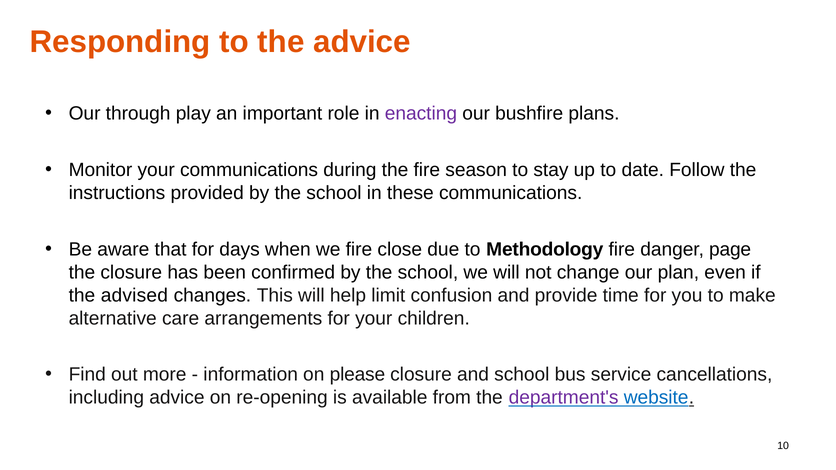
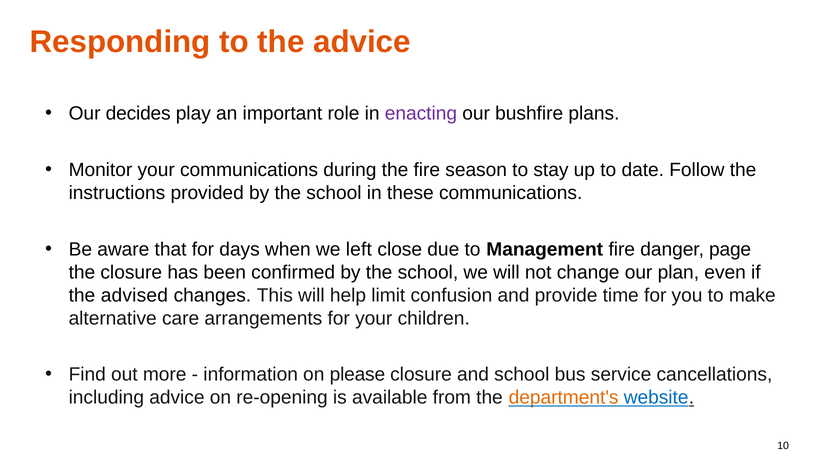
through: through -> decides (138, 114)
we fire: fire -> left (359, 249)
Methodology: Methodology -> Management (545, 249)
department's colour: purple -> orange (564, 398)
